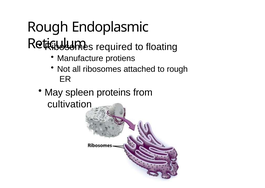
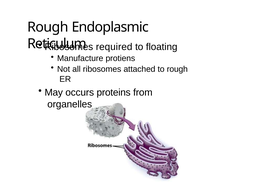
spleen: spleen -> occurs (80, 92)
cultivation: cultivation -> organelles (70, 104)
